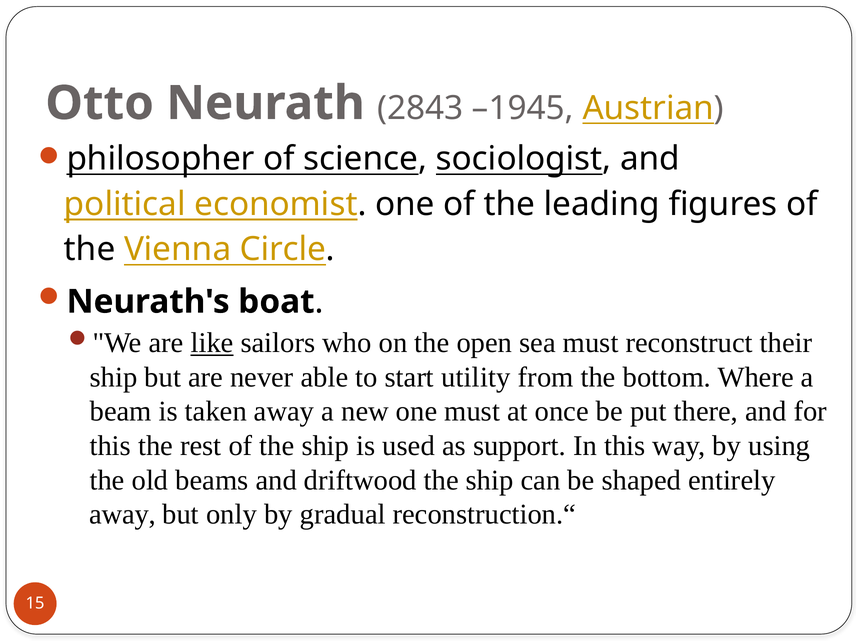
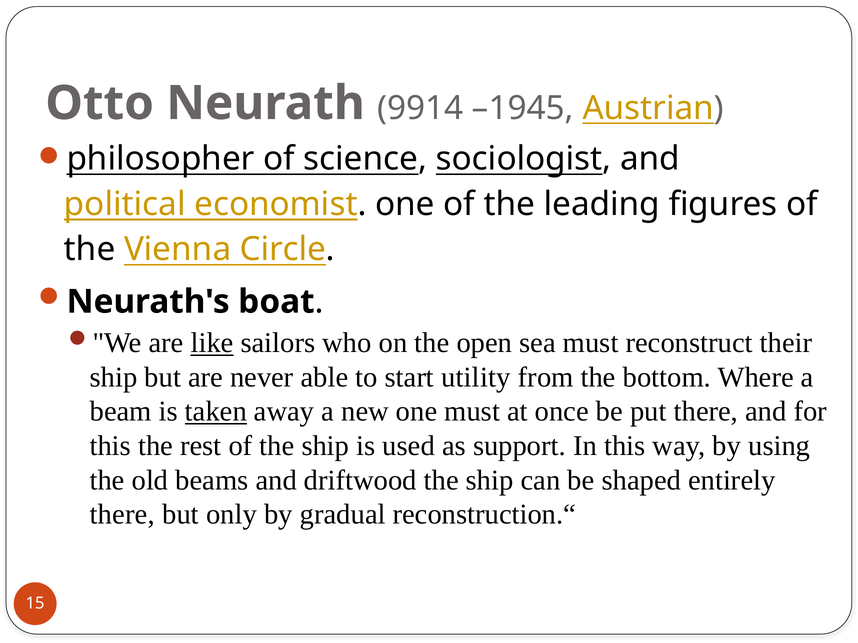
2843: 2843 -> 9914 (420, 108)
taken underline: none -> present (216, 412)
away: away -> there (122, 515)
